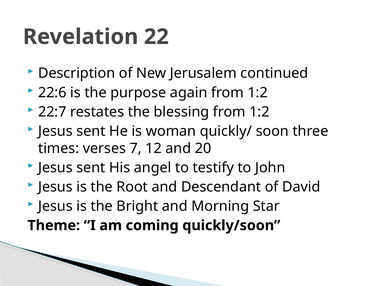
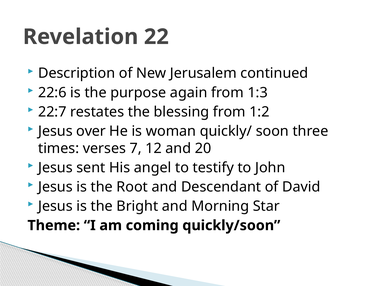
again from 1:2: 1:2 -> 1:3 (258, 93)
sent: sent -> over (91, 131)
